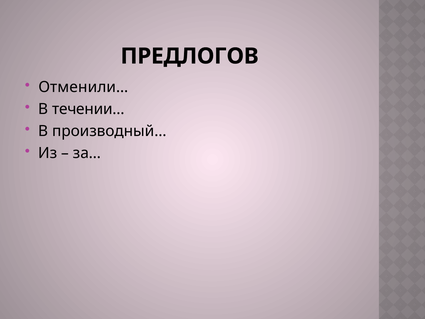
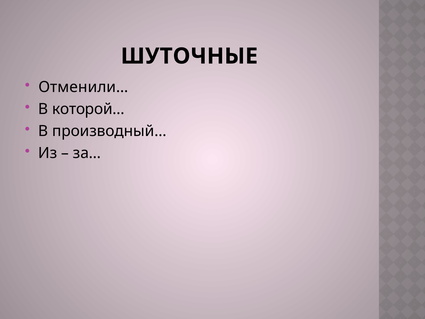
ПРЕДЛОГОВ: ПРЕДЛОГОВ -> ШУТОЧНЫЕ (189, 56)
течении…: течении… -> которой… (88, 109)
